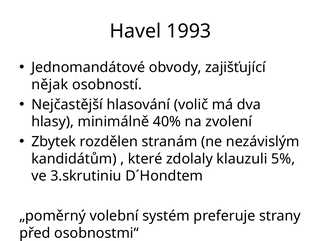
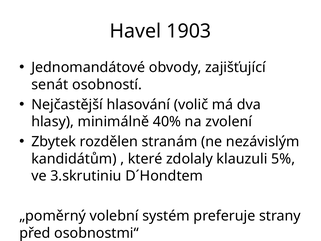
1993: 1993 -> 1903 (189, 31)
nějak: nějak -> senát (50, 84)
